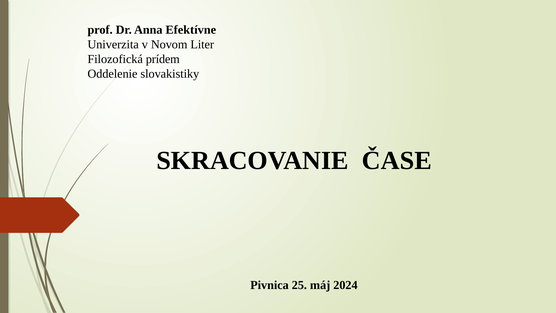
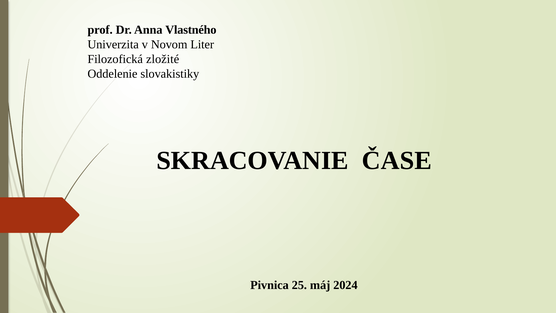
Efektívne: Efektívne -> Vlastného (191, 30)
prídem: prídem -> zložité (163, 59)
